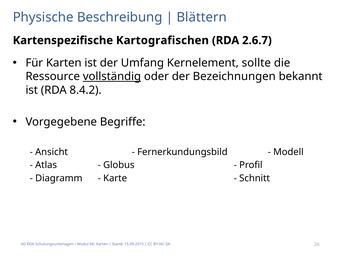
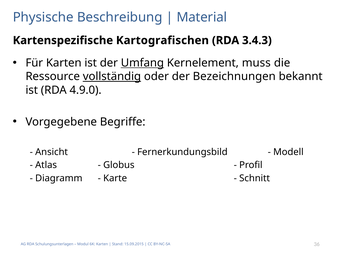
Blättern: Blättern -> Material (202, 17)
2.6.7: 2.6.7 -> 3.4.3 (257, 40)
Umfang underline: none -> present (142, 63)
sollte: sollte -> muss (256, 63)
8.4.2: 8.4.2 -> 4.9.0 (86, 90)
